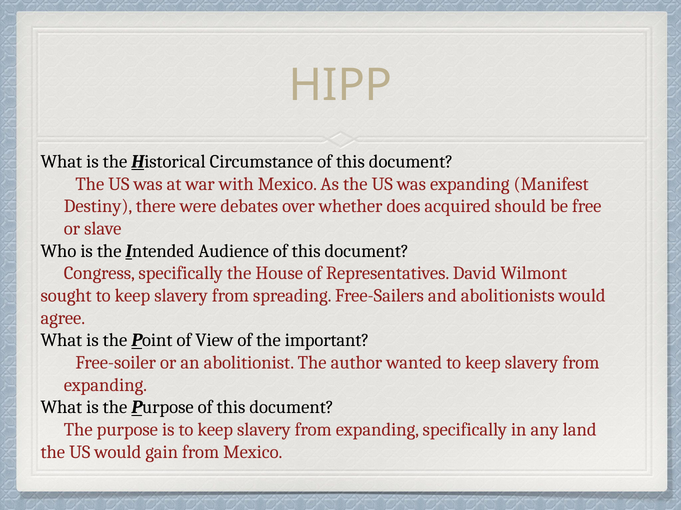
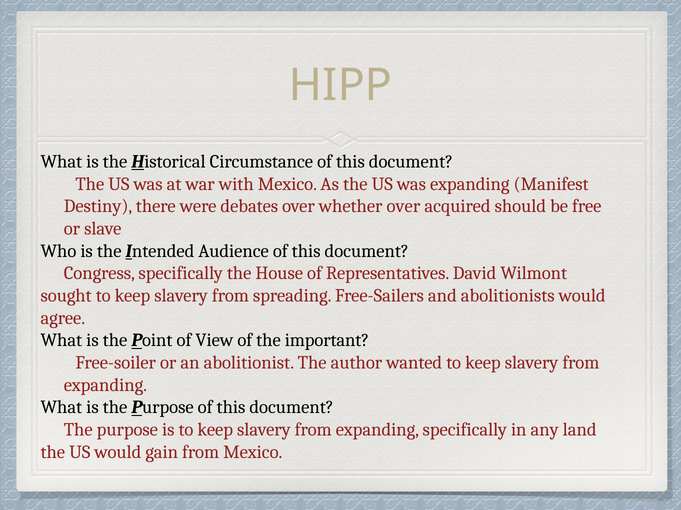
whether does: does -> over (403, 207)
